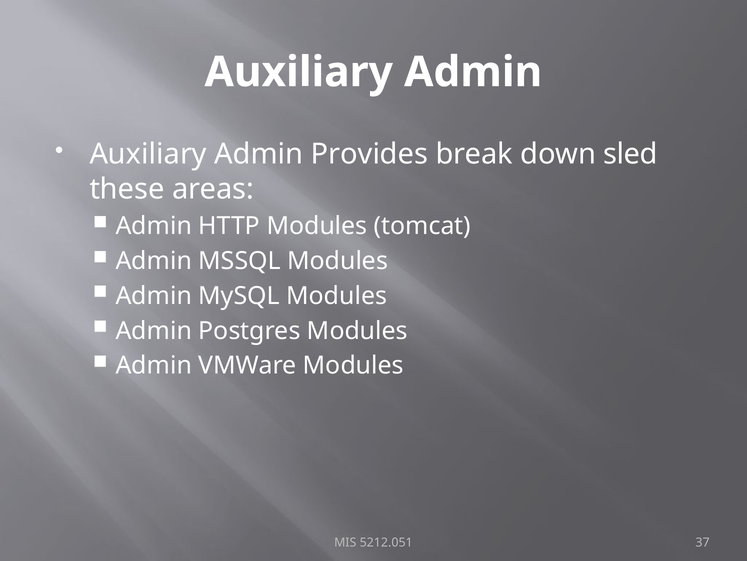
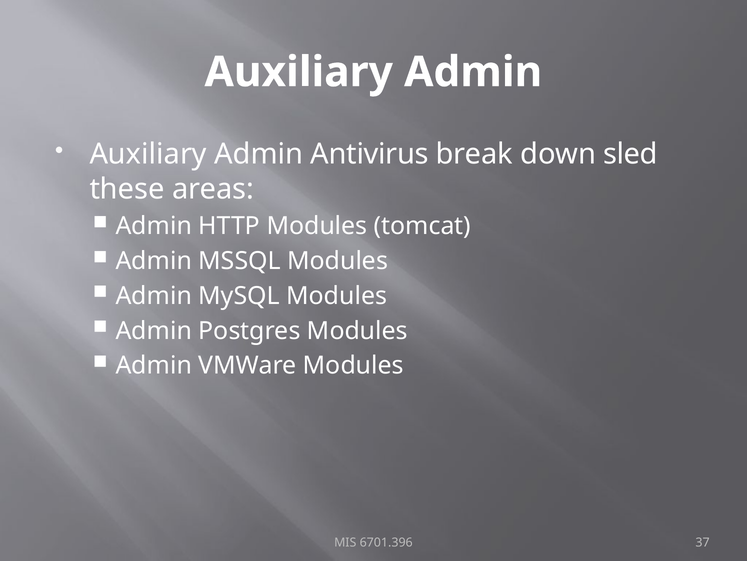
Provides: Provides -> Antivirus (370, 154)
5212.051: 5212.051 -> 6701.396 (386, 542)
